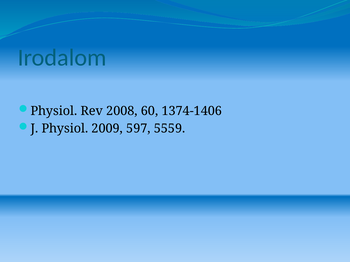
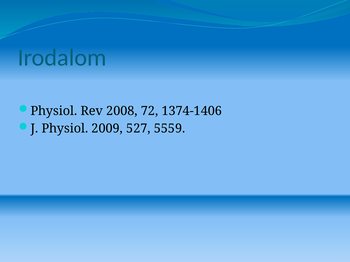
60: 60 -> 72 (150, 111)
597: 597 -> 527 (138, 129)
